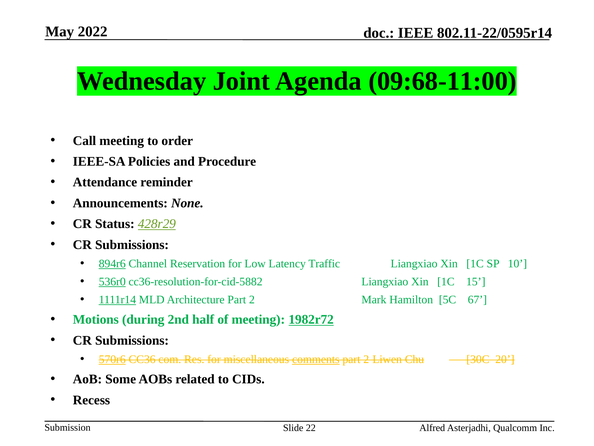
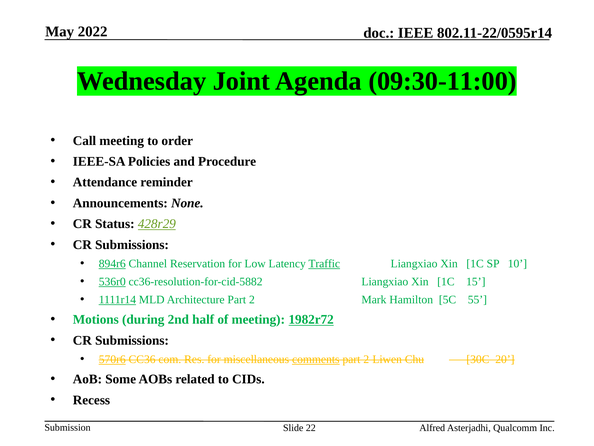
09:68-11:00: 09:68-11:00 -> 09:30-11:00 (442, 81)
Traffic underline: none -> present (324, 263)
67: 67 -> 55 (477, 299)
